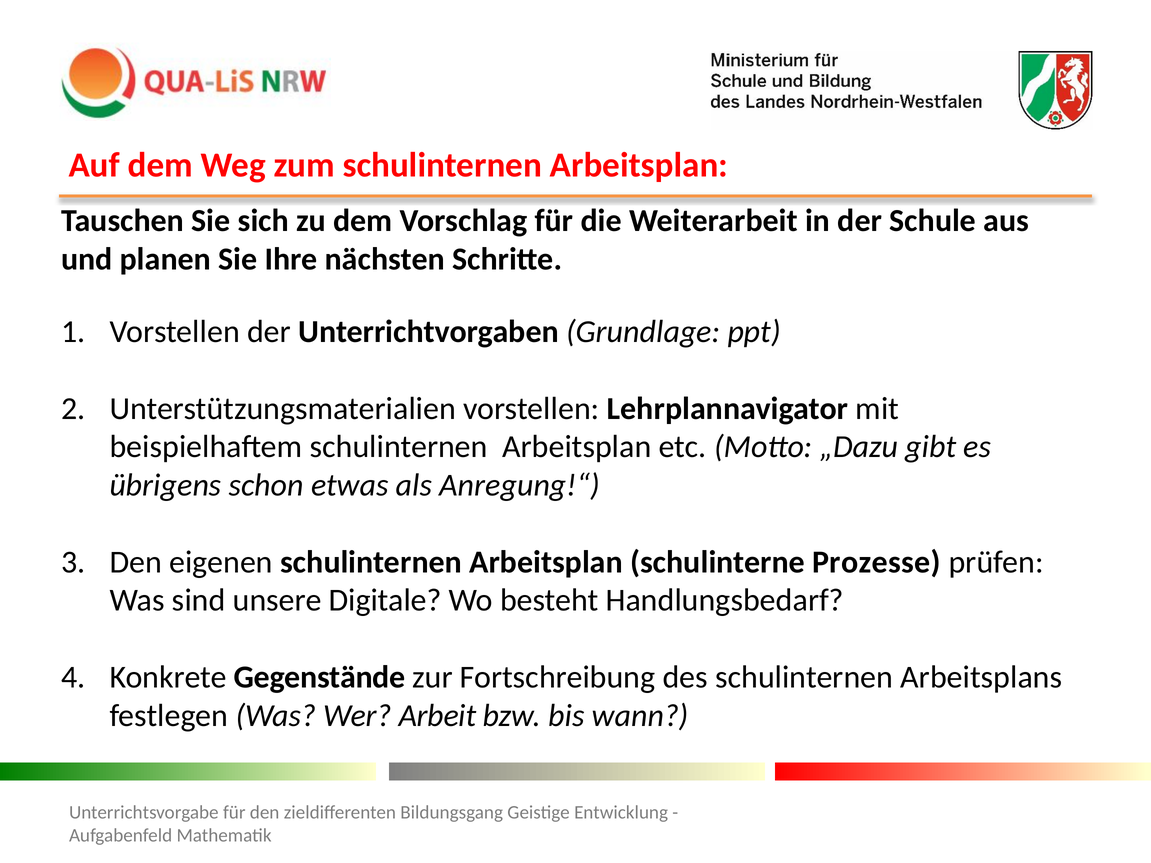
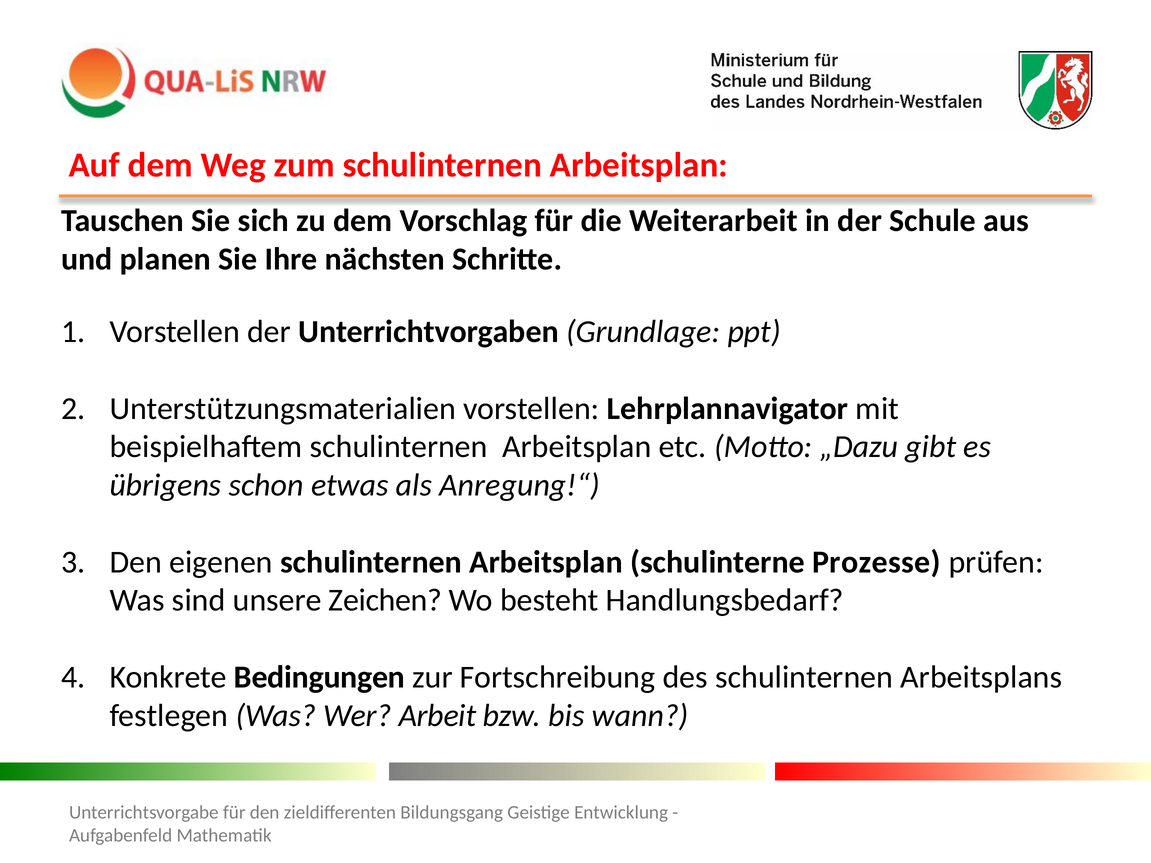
Digitale: Digitale -> Zeichen (385, 601)
Gegenstände: Gegenstände -> Bedingungen (320, 677)
